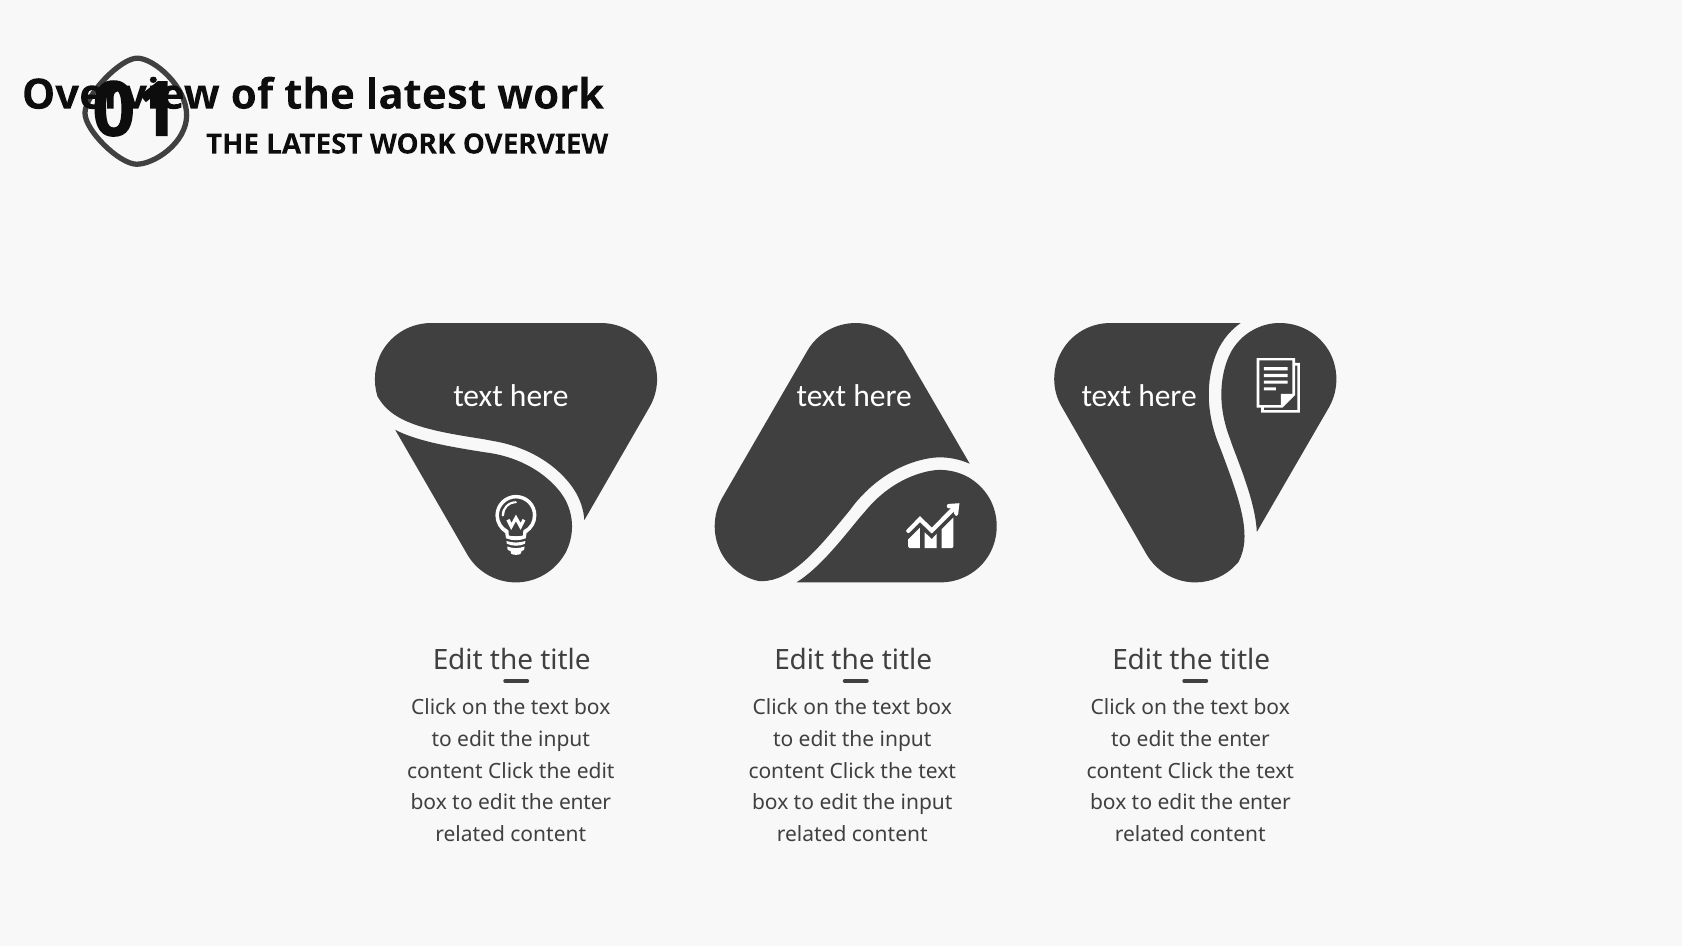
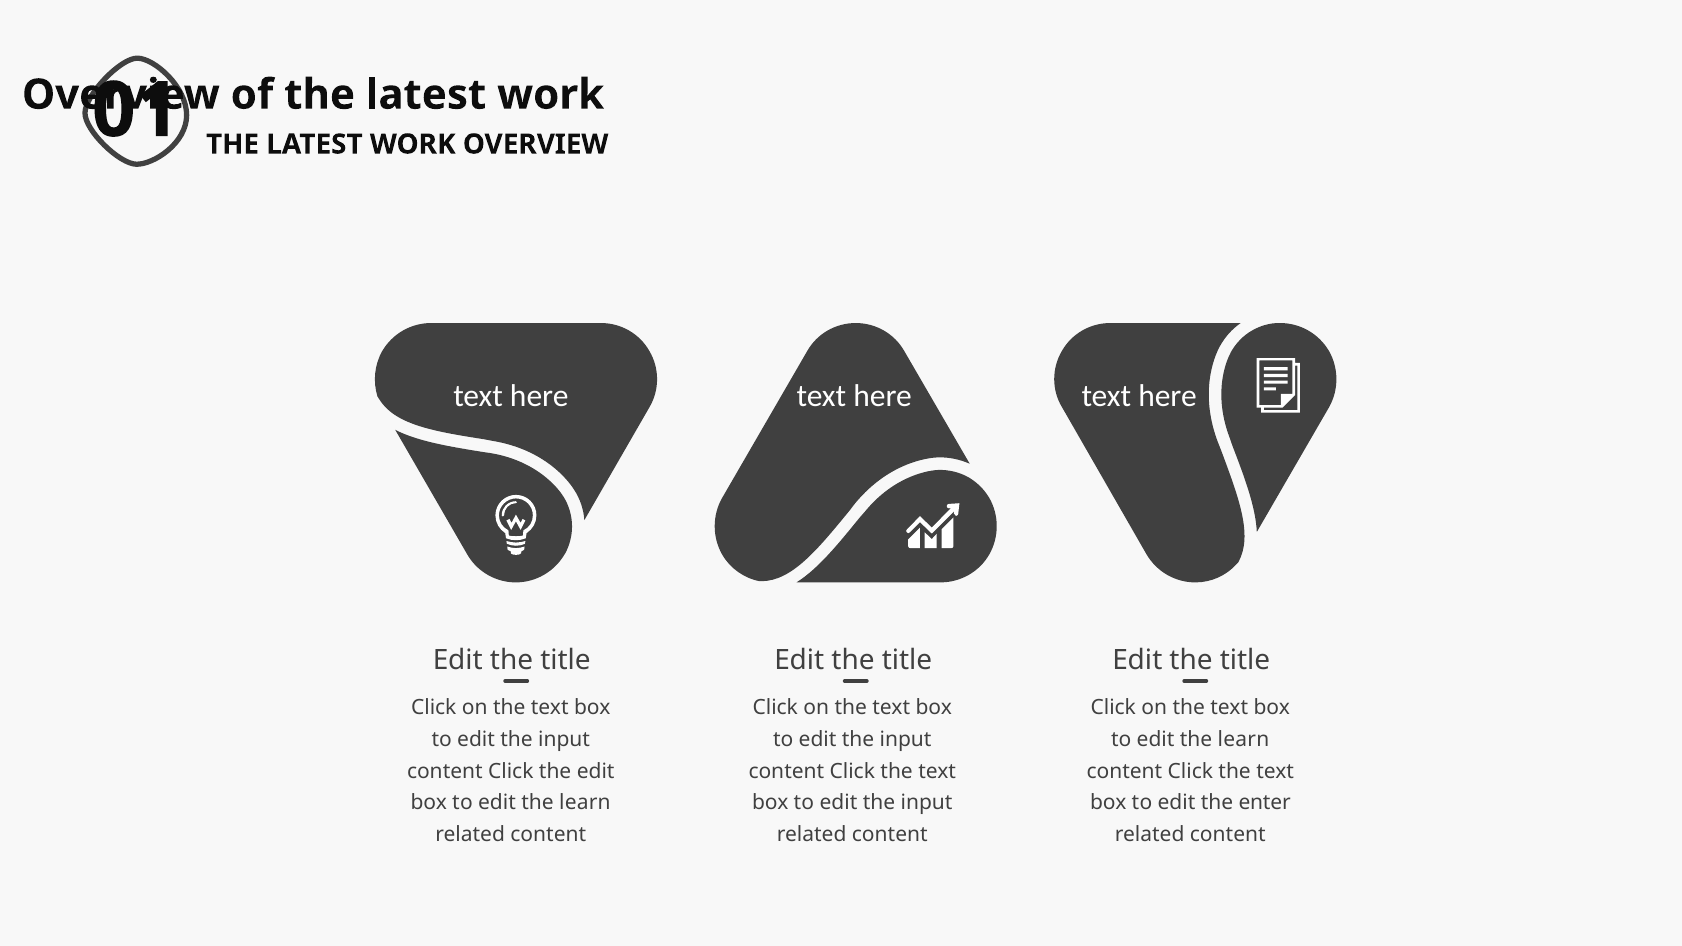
enter: enter -> learn (1244, 740)
enter: enter -> learn (585, 803)
